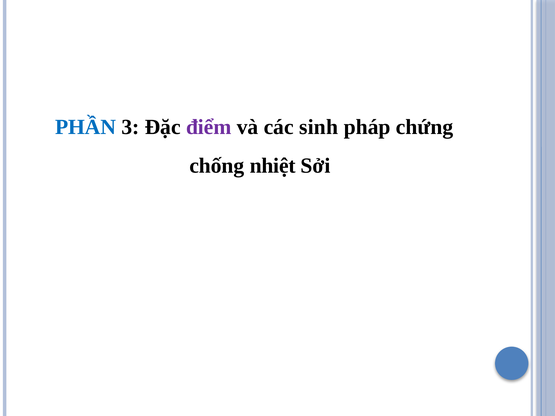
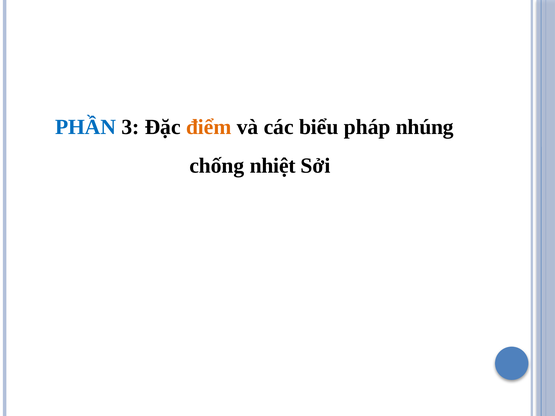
điểm colour: purple -> orange (209, 127)
sinh: sinh -> biểu (319, 127)
chứng: chứng -> nhúng (425, 127)
